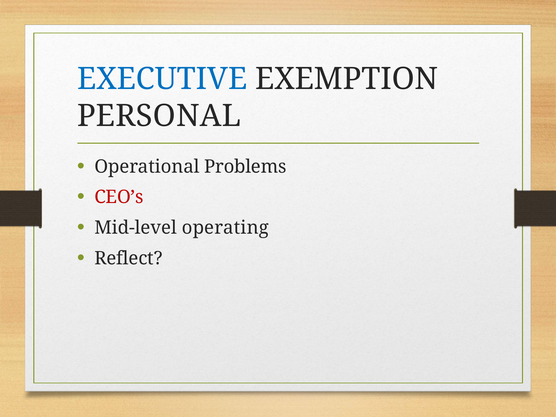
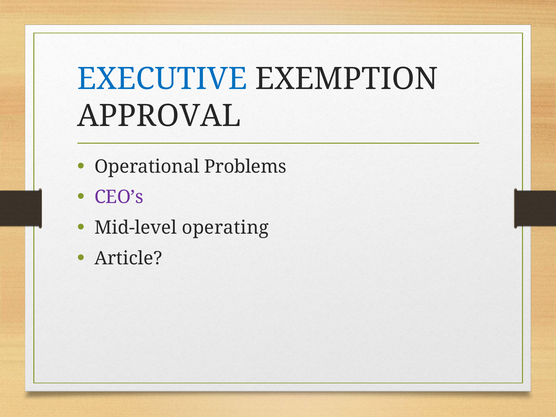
PERSONAL: PERSONAL -> APPROVAL (159, 116)
CEO’s colour: red -> purple (119, 197)
Reflect: Reflect -> Article (128, 258)
